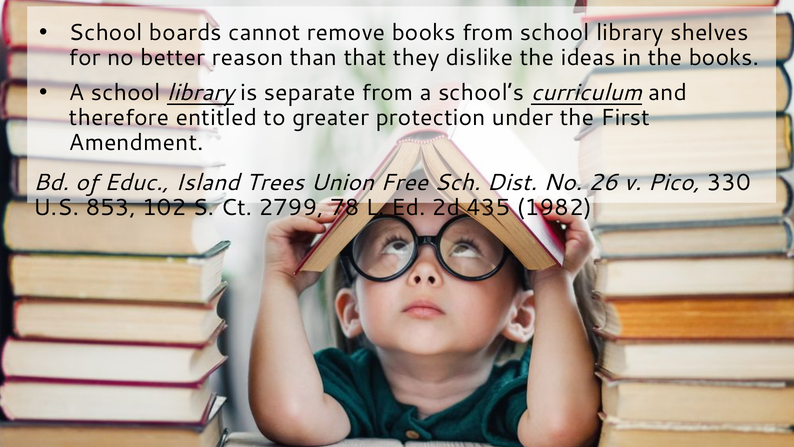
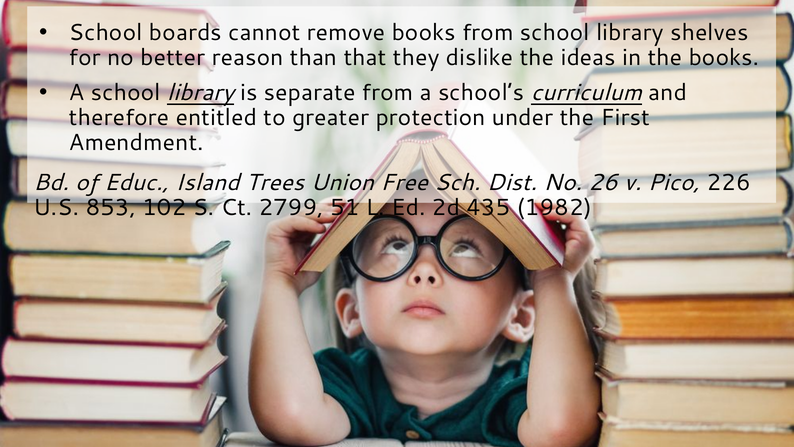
330: 330 -> 226 (729, 182)
78: 78 -> 51 (345, 208)
